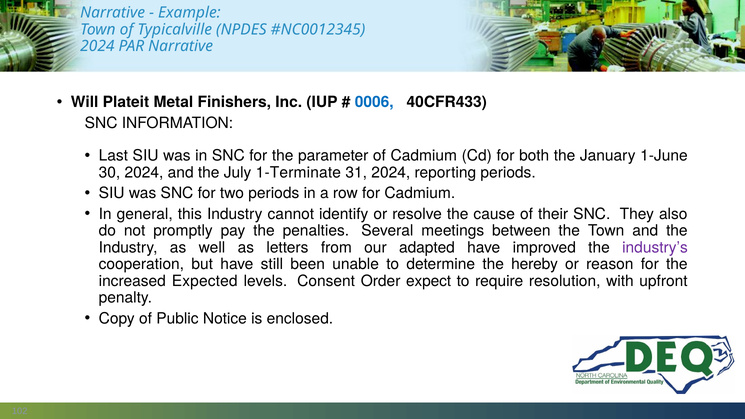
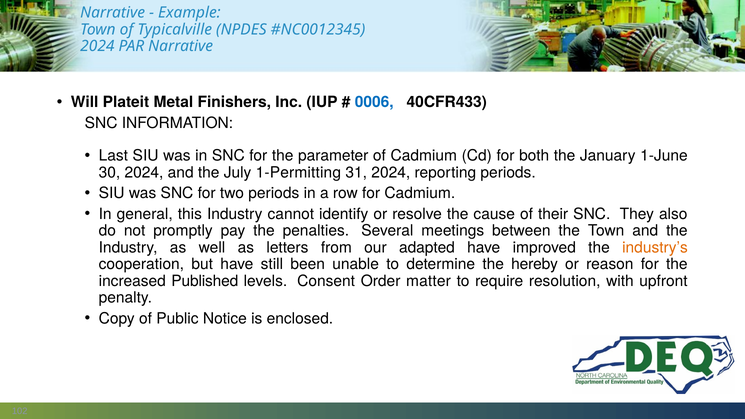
1-Terminate: 1-Terminate -> 1-Permitting (298, 173)
industry’s colour: purple -> orange (655, 247)
Expected: Expected -> Published (205, 281)
expect: expect -> matter (428, 281)
